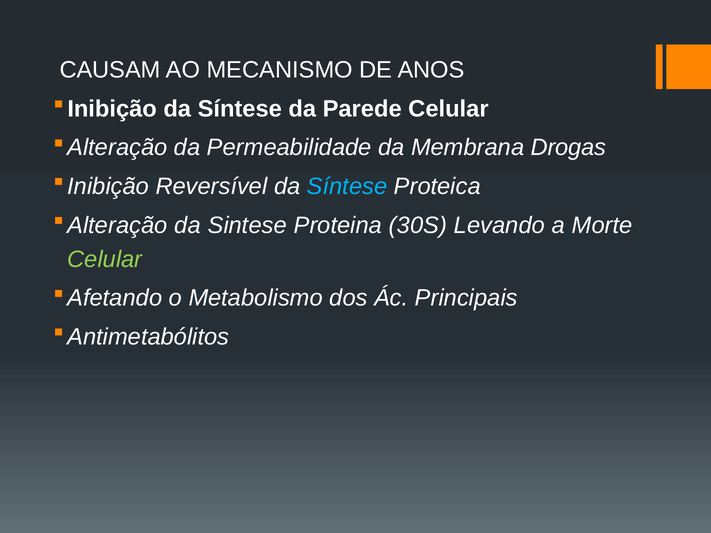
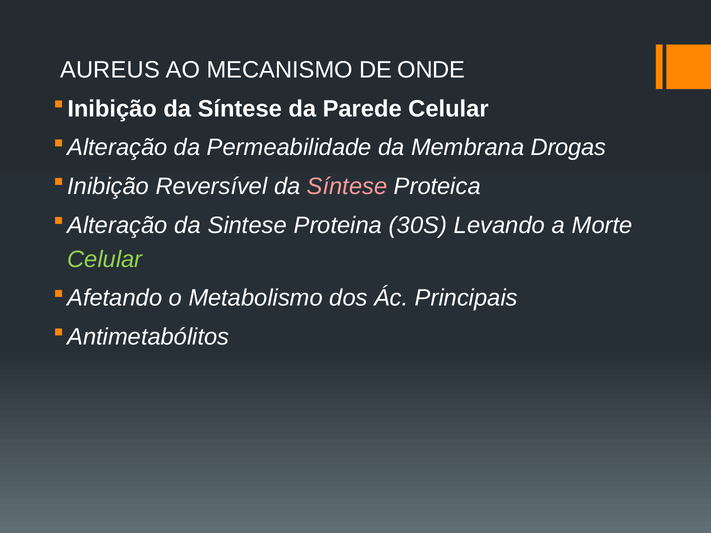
CAUSAM: CAUSAM -> AUREUS (110, 70)
ANOS: ANOS -> ONDE (431, 70)
Síntese colour: light blue -> pink (347, 186)
